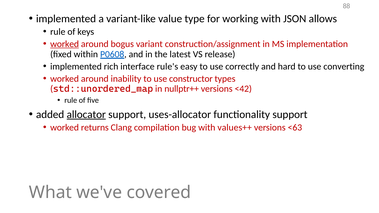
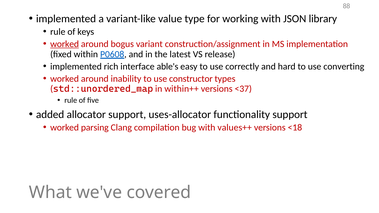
allows: allows -> library (323, 19)
rule's: rule's -> able's (168, 67)
nullptr++: nullptr++ -> within++ (182, 89)
<42: <42 -> <37 (243, 89)
allocator underline: present -> none (86, 114)
returns: returns -> parsing (95, 128)
<63: <63 -> <18 (295, 128)
